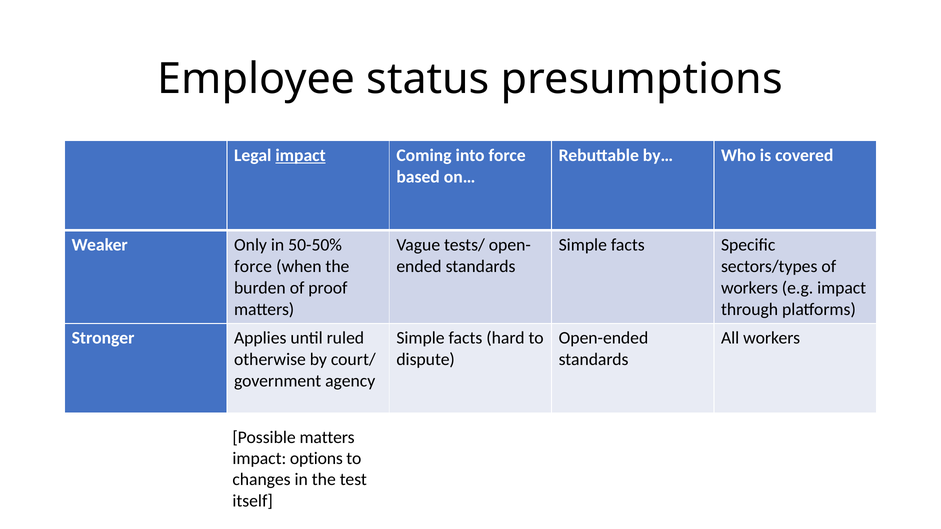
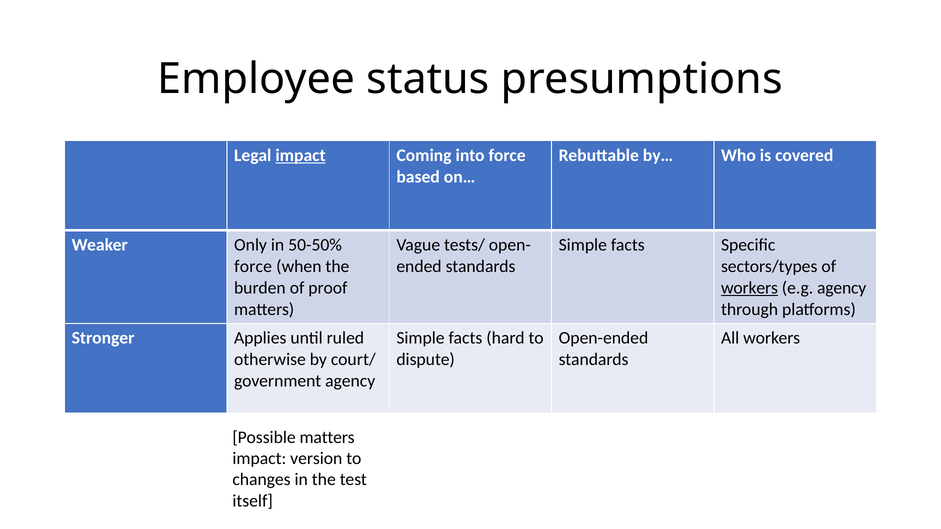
workers underline: none -> present (749, 288)
e.g impact: impact -> agency (842, 288)
options: options -> version (316, 459)
